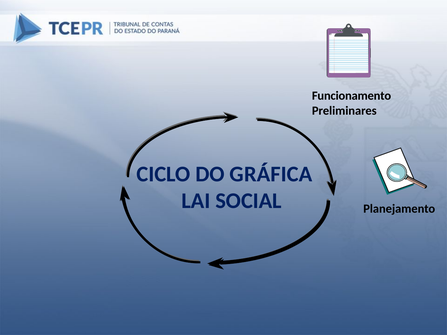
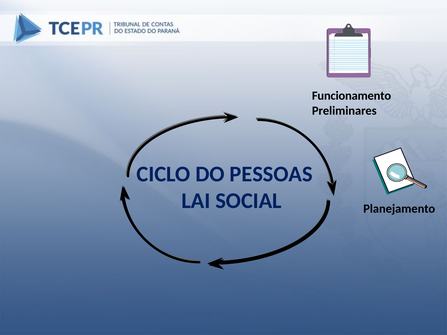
GRÁFICA: GRÁFICA -> PESSOAS (271, 174)
